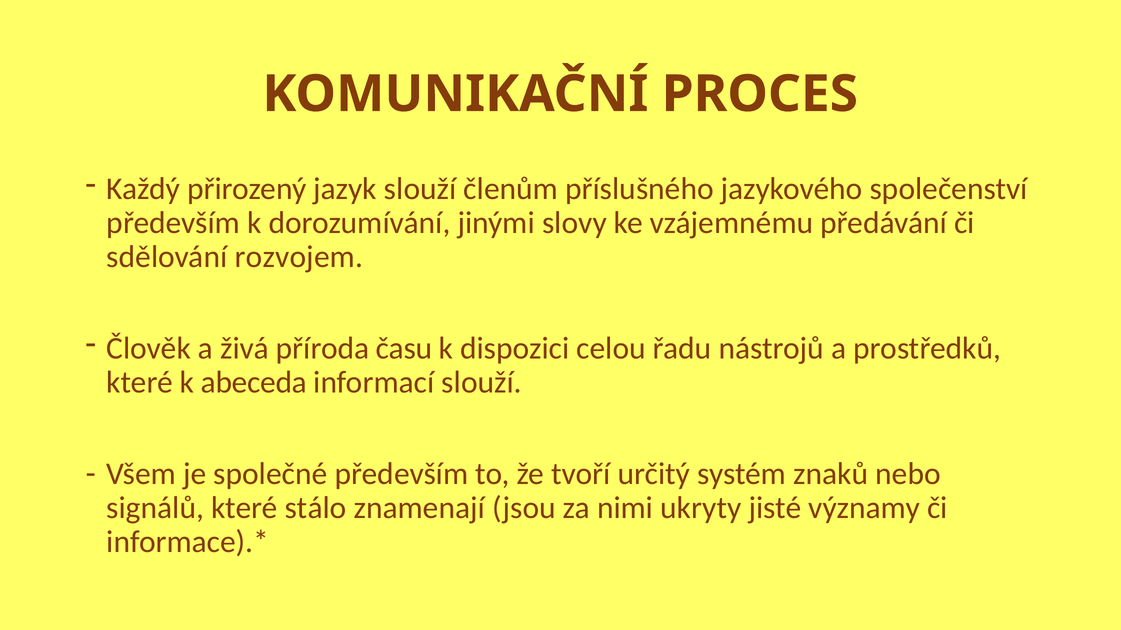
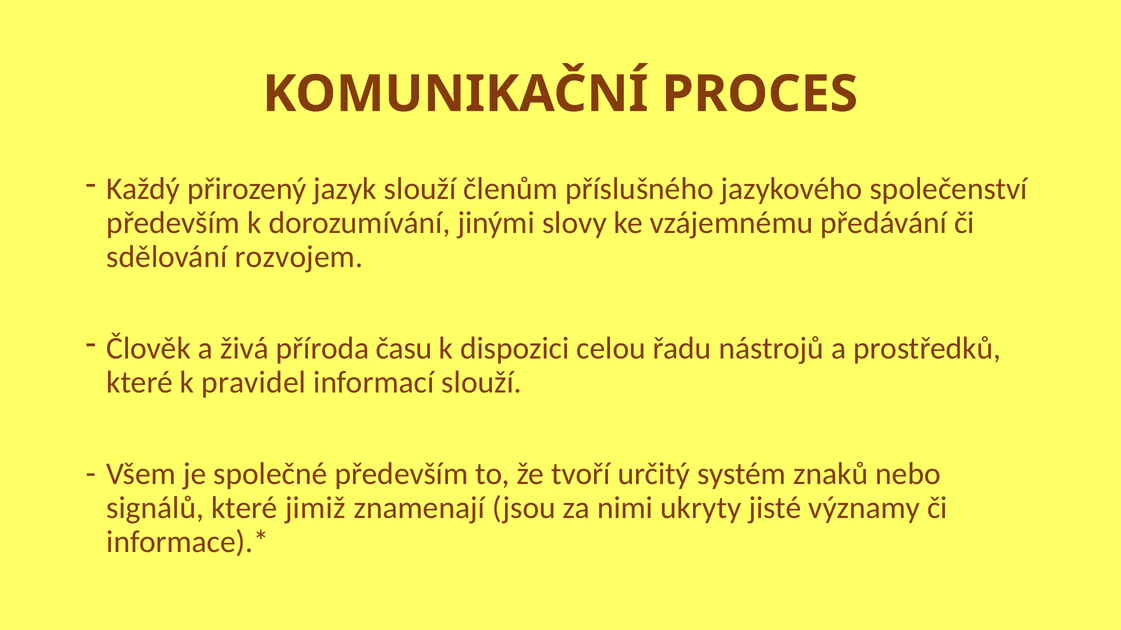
abeceda: abeceda -> pravidel (254, 383)
stálo: stálo -> jimiž (315, 508)
